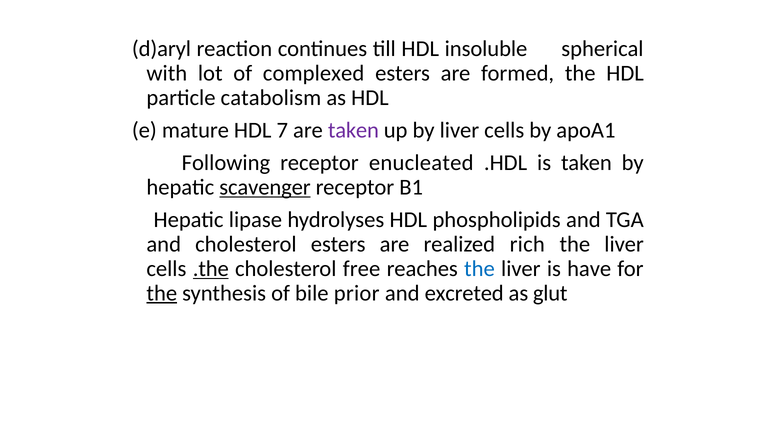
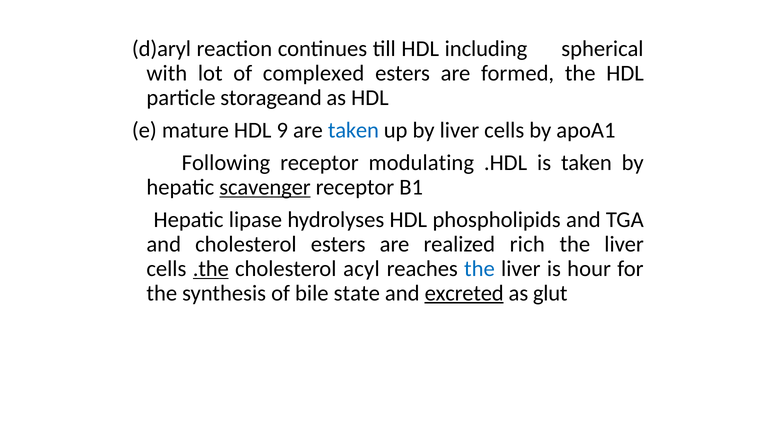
insoluble: insoluble -> including (486, 49)
catabolism: catabolism -> storageand (271, 98)
7: 7 -> 9 (282, 130)
taken colour: purple -> blue (353, 130)
enucleated: enucleated -> modulating (421, 163)
free: free -> acyl (361, 268)
have: have -> hour (589, 268)
the underline: present -> none (162, 293)
prior: prior -> state (357, 293)
excreted underline: none -> present (464, 293)
